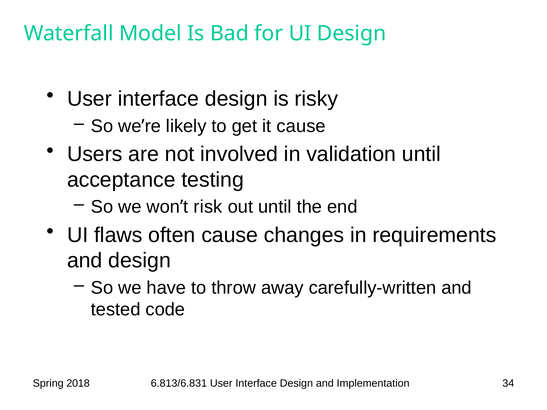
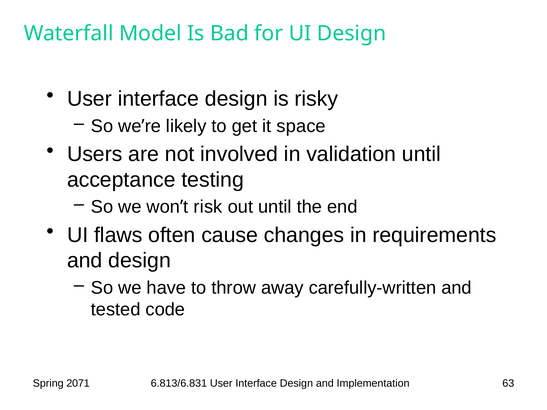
it cause: cause -> space (301, 126)
2018: 2018 -> 2071 (78, 383)
34: 34 -> 63 (508, 383)
